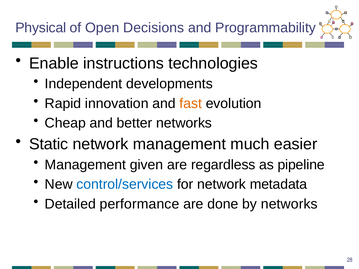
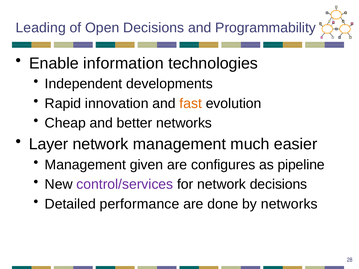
Physical: Physical -> Leading (41, 28)
instructions: instructions -> information (123, 63)
Static: Static -> Layer (49, 144)
regardless: regardless -> configures (223, 165)
control/services colour: blue -> purple (125, 185)
network metadata: metadata -> decisions (279, 185)
